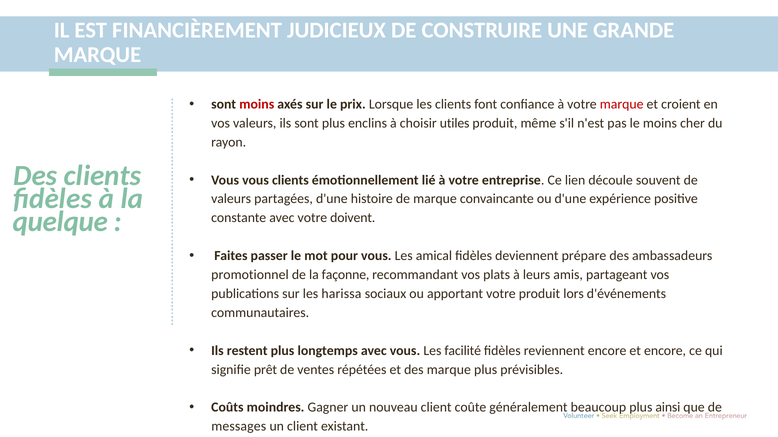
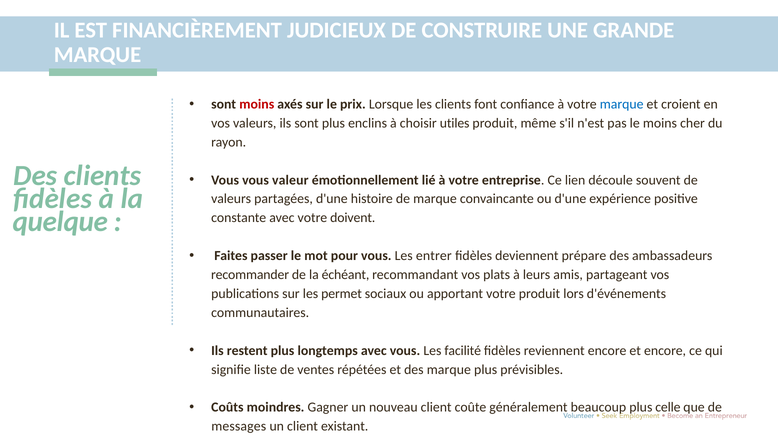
marque colour: red -> blue (622, 104)
vous clients: clients -> valeur (290, 180)
amical: amical -> entrer (434, 256)
promotionnel: promotionnel -> recommander (250, 275)
façonne: façonne -> échéant (346, 275)
harissa: harissa -> permet (342, 294)
prêt: prêt -> liste (265, 370)
ainsi: ainsi -> celle (668, 408)
